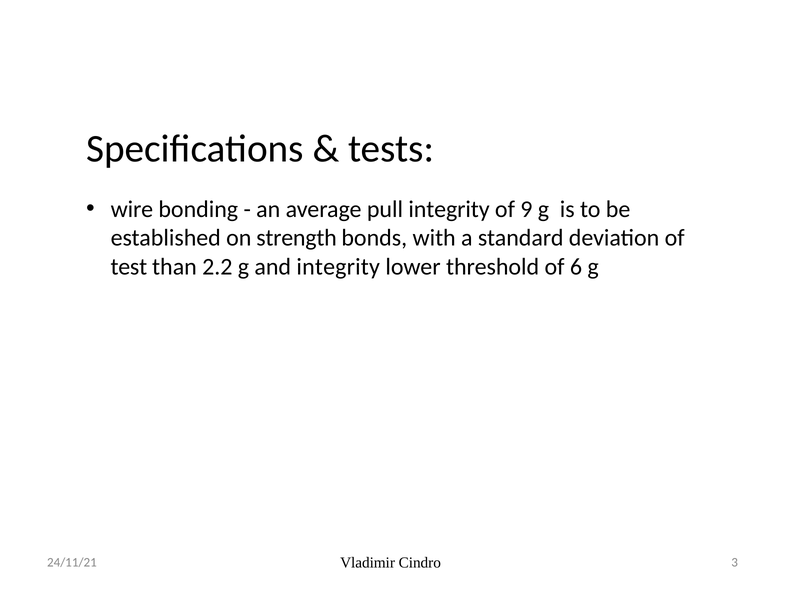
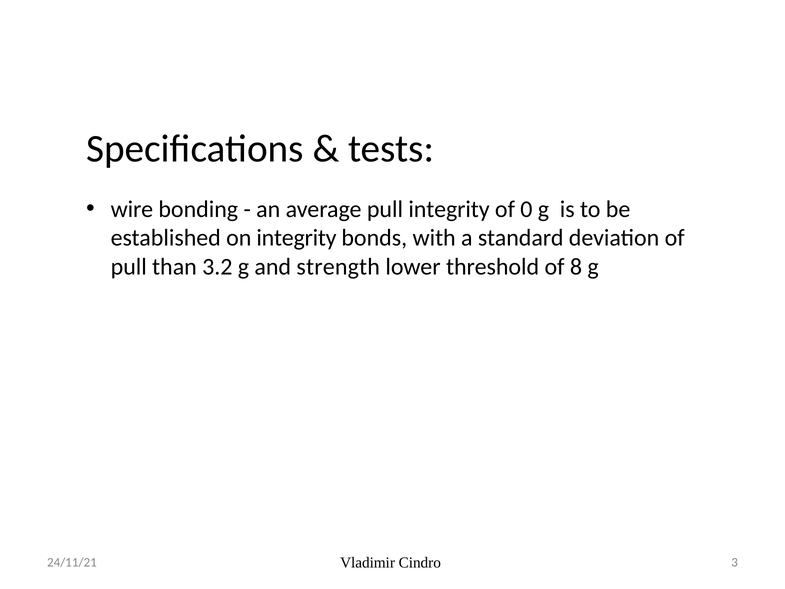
9: 9 -> 0 (526, 209)
on strength: strength -> integrity (297, 238)
test: test -> pull (129, 267)
2.2: 2.2 -> 3.2 (217, 267)
and integrity: integrity -> strength (338, 267)
6: 6 -> 8 (576, 267)
